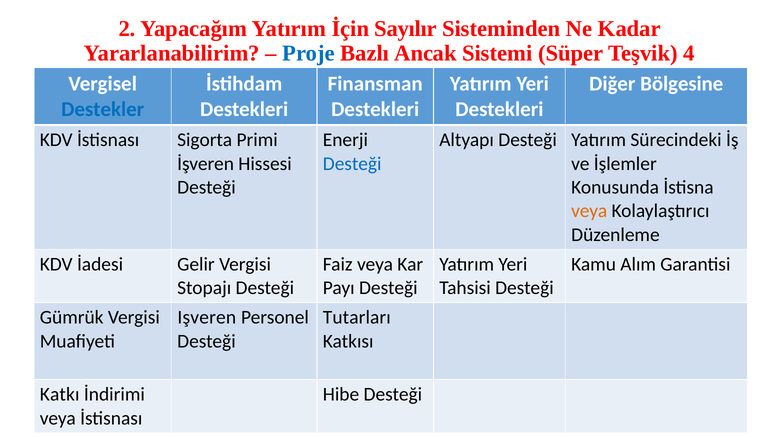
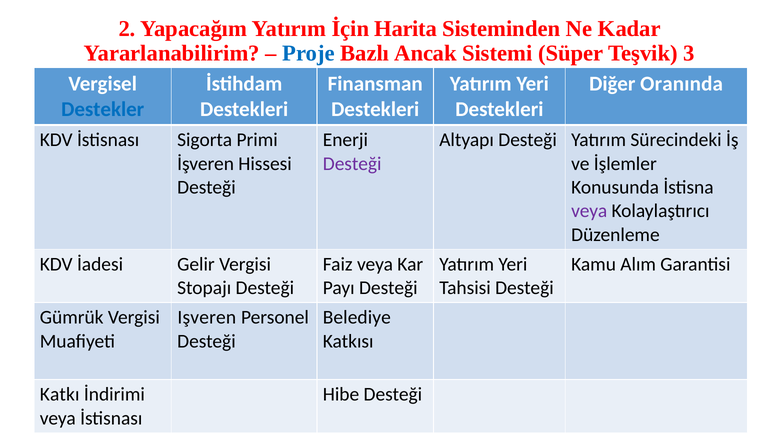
Sayılır: Sayılır -> Harita (406, 29)
4: 4 -> 3 (689, 53)
Bölgesine: Bölgesine -> Oranında (682, 84)
Desteği colour: blue -> purple (352, 164)
veya colour: orange -> purple (589, 211)
Tutarları: Tutarları -> Belediye (357, 318)
